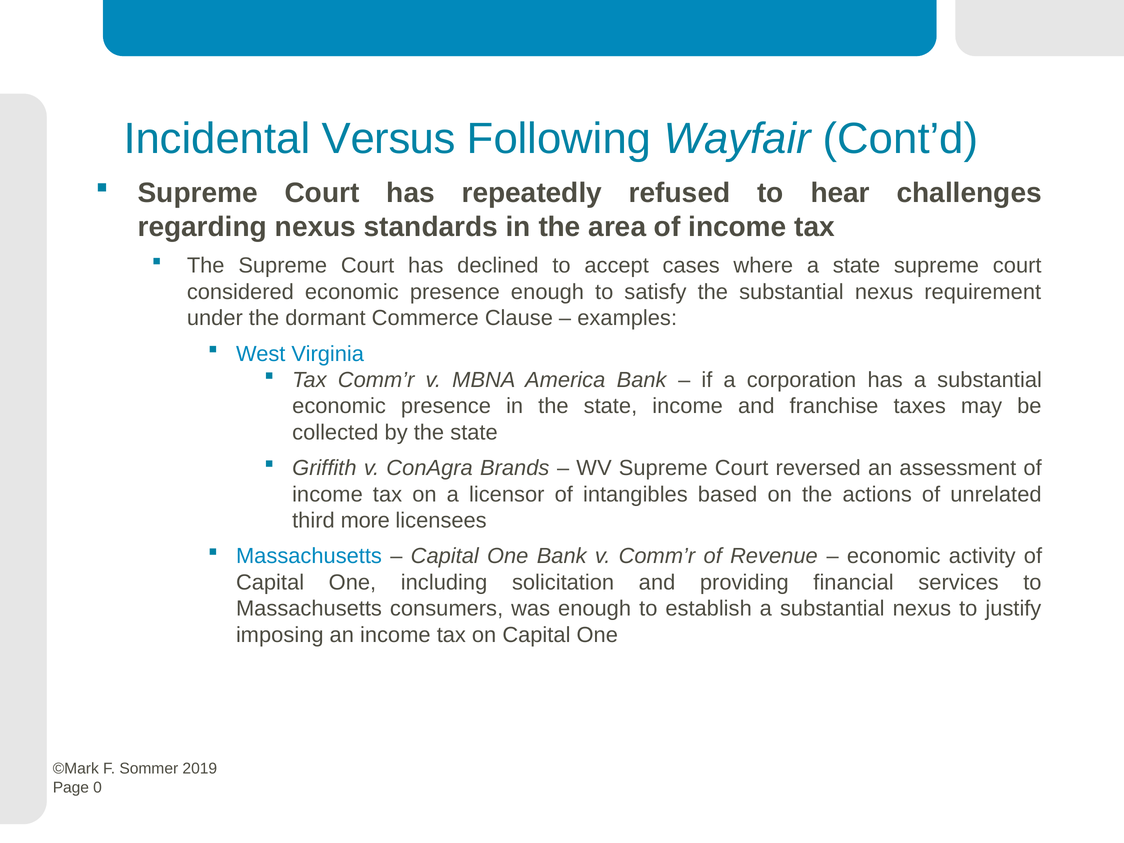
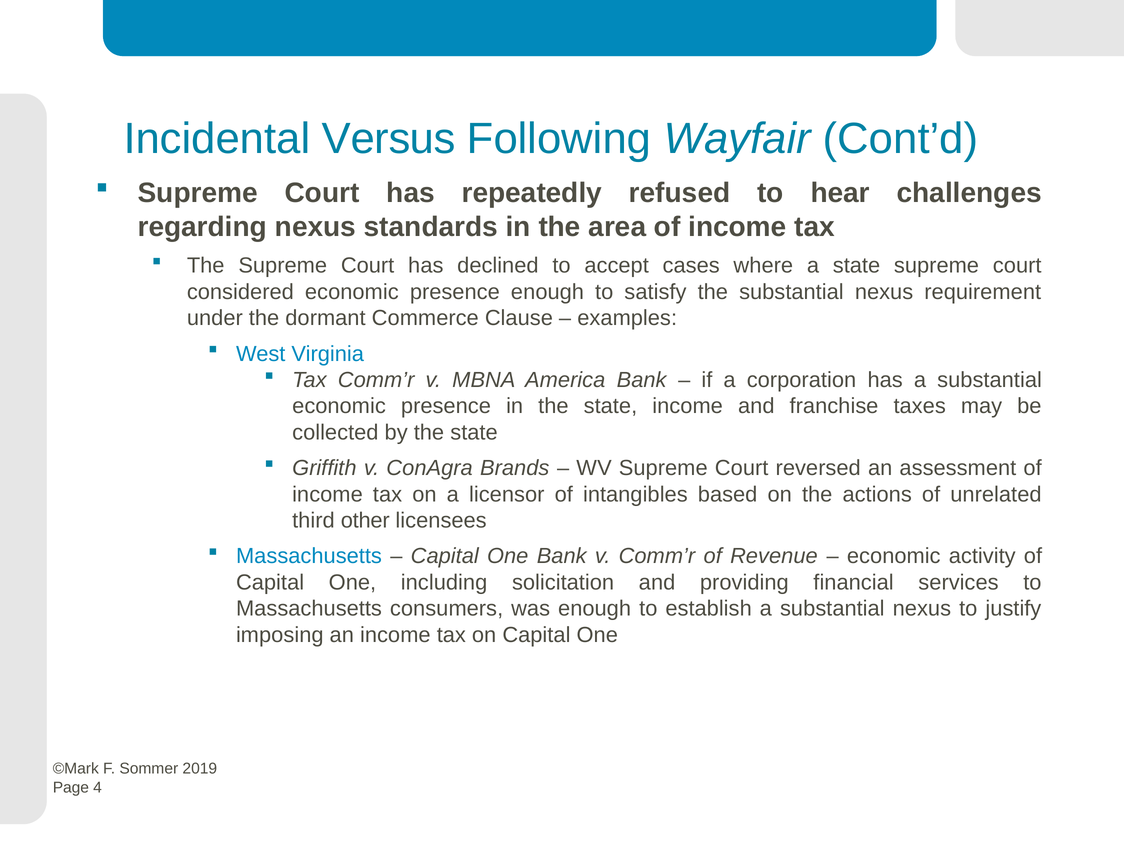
more: more -> other (365, 521)
0: 0 -> 4 (98, 788)
